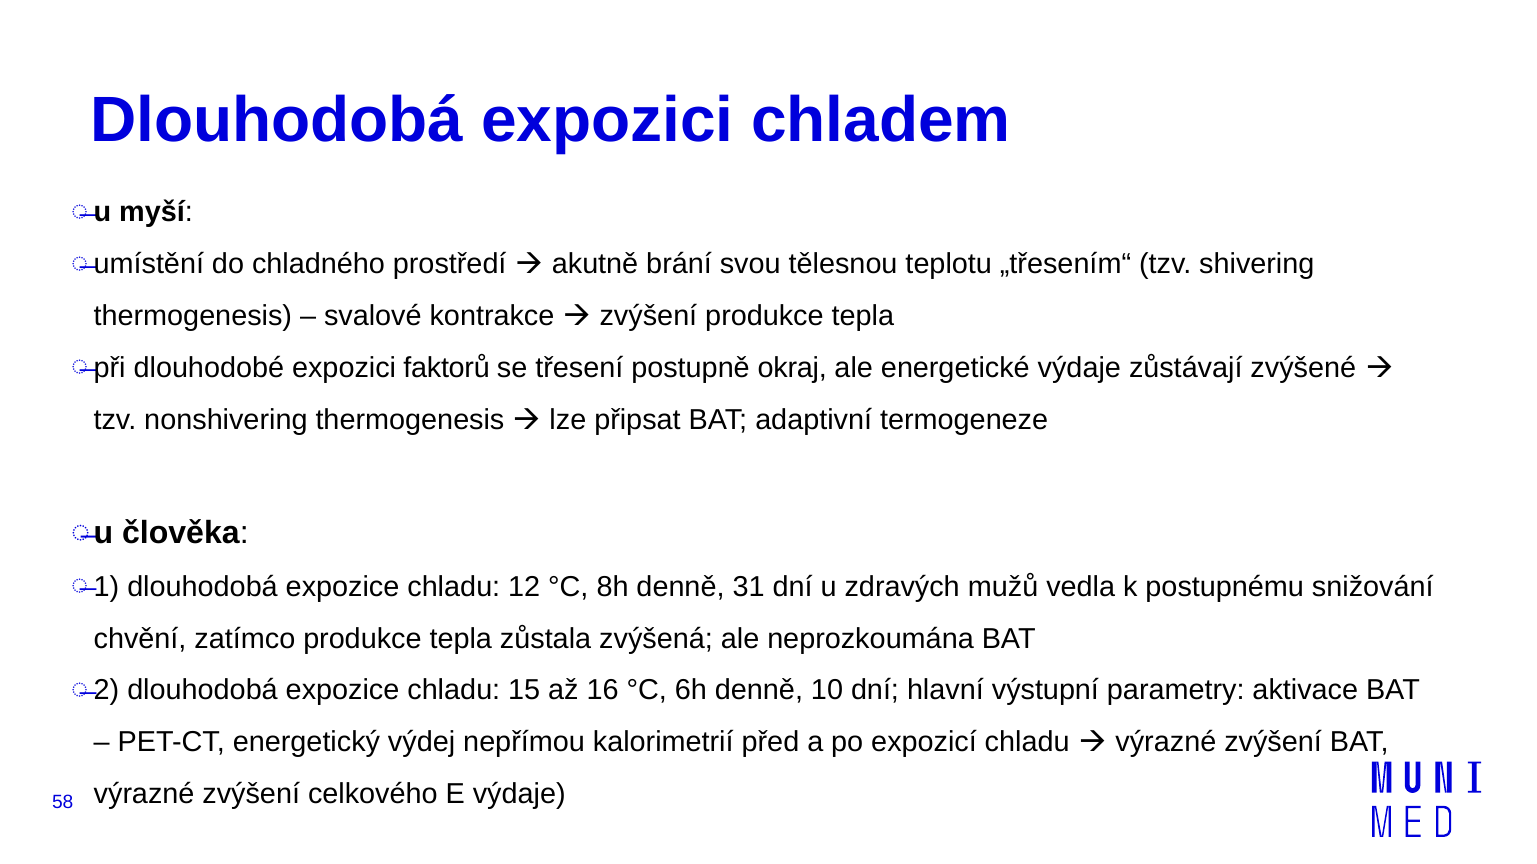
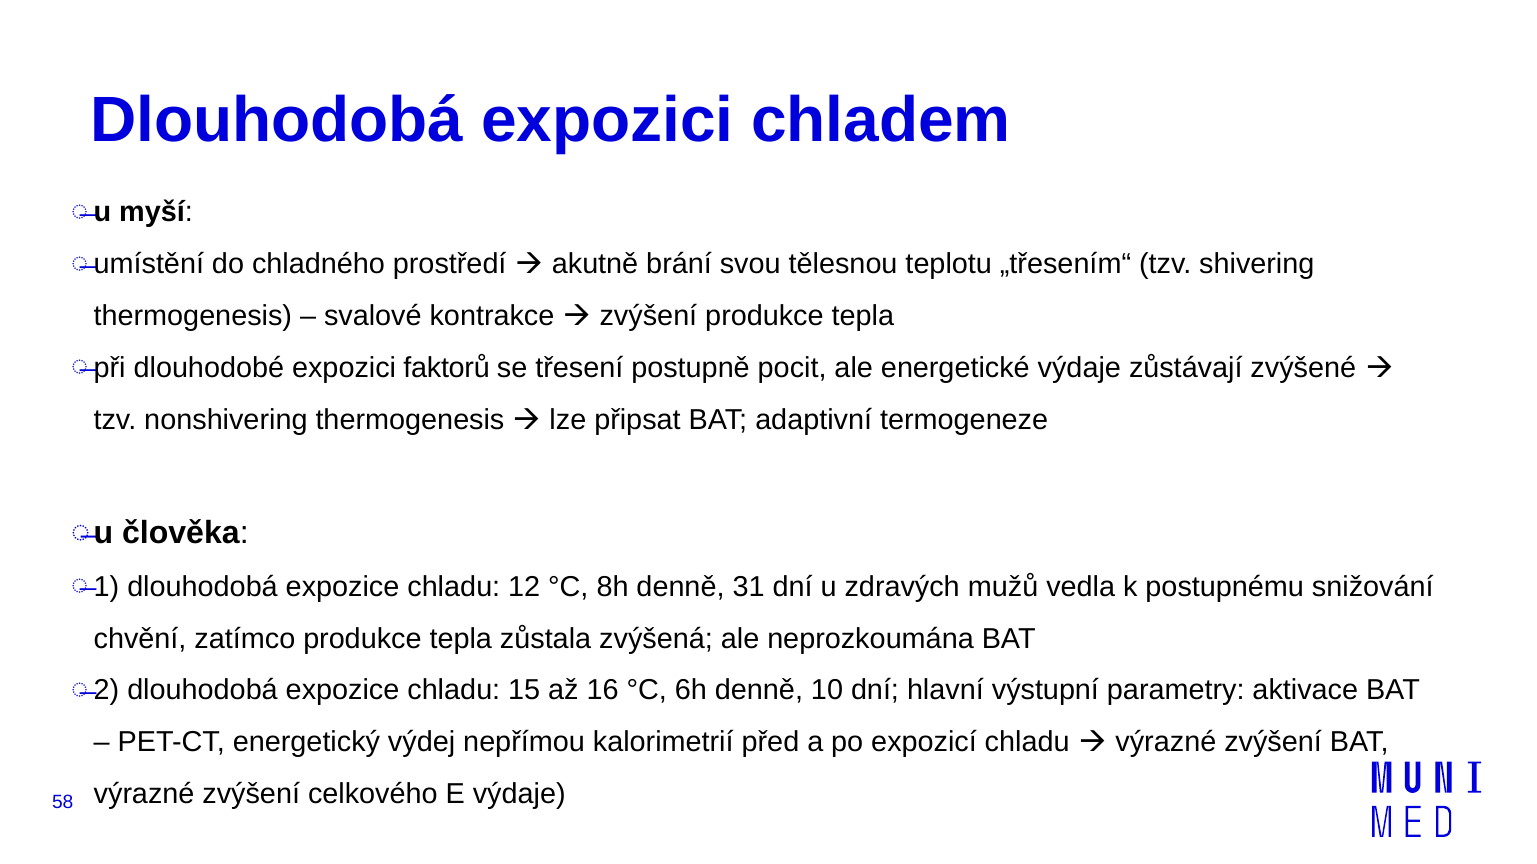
okraj: okraj -> pocit (792, 368)
